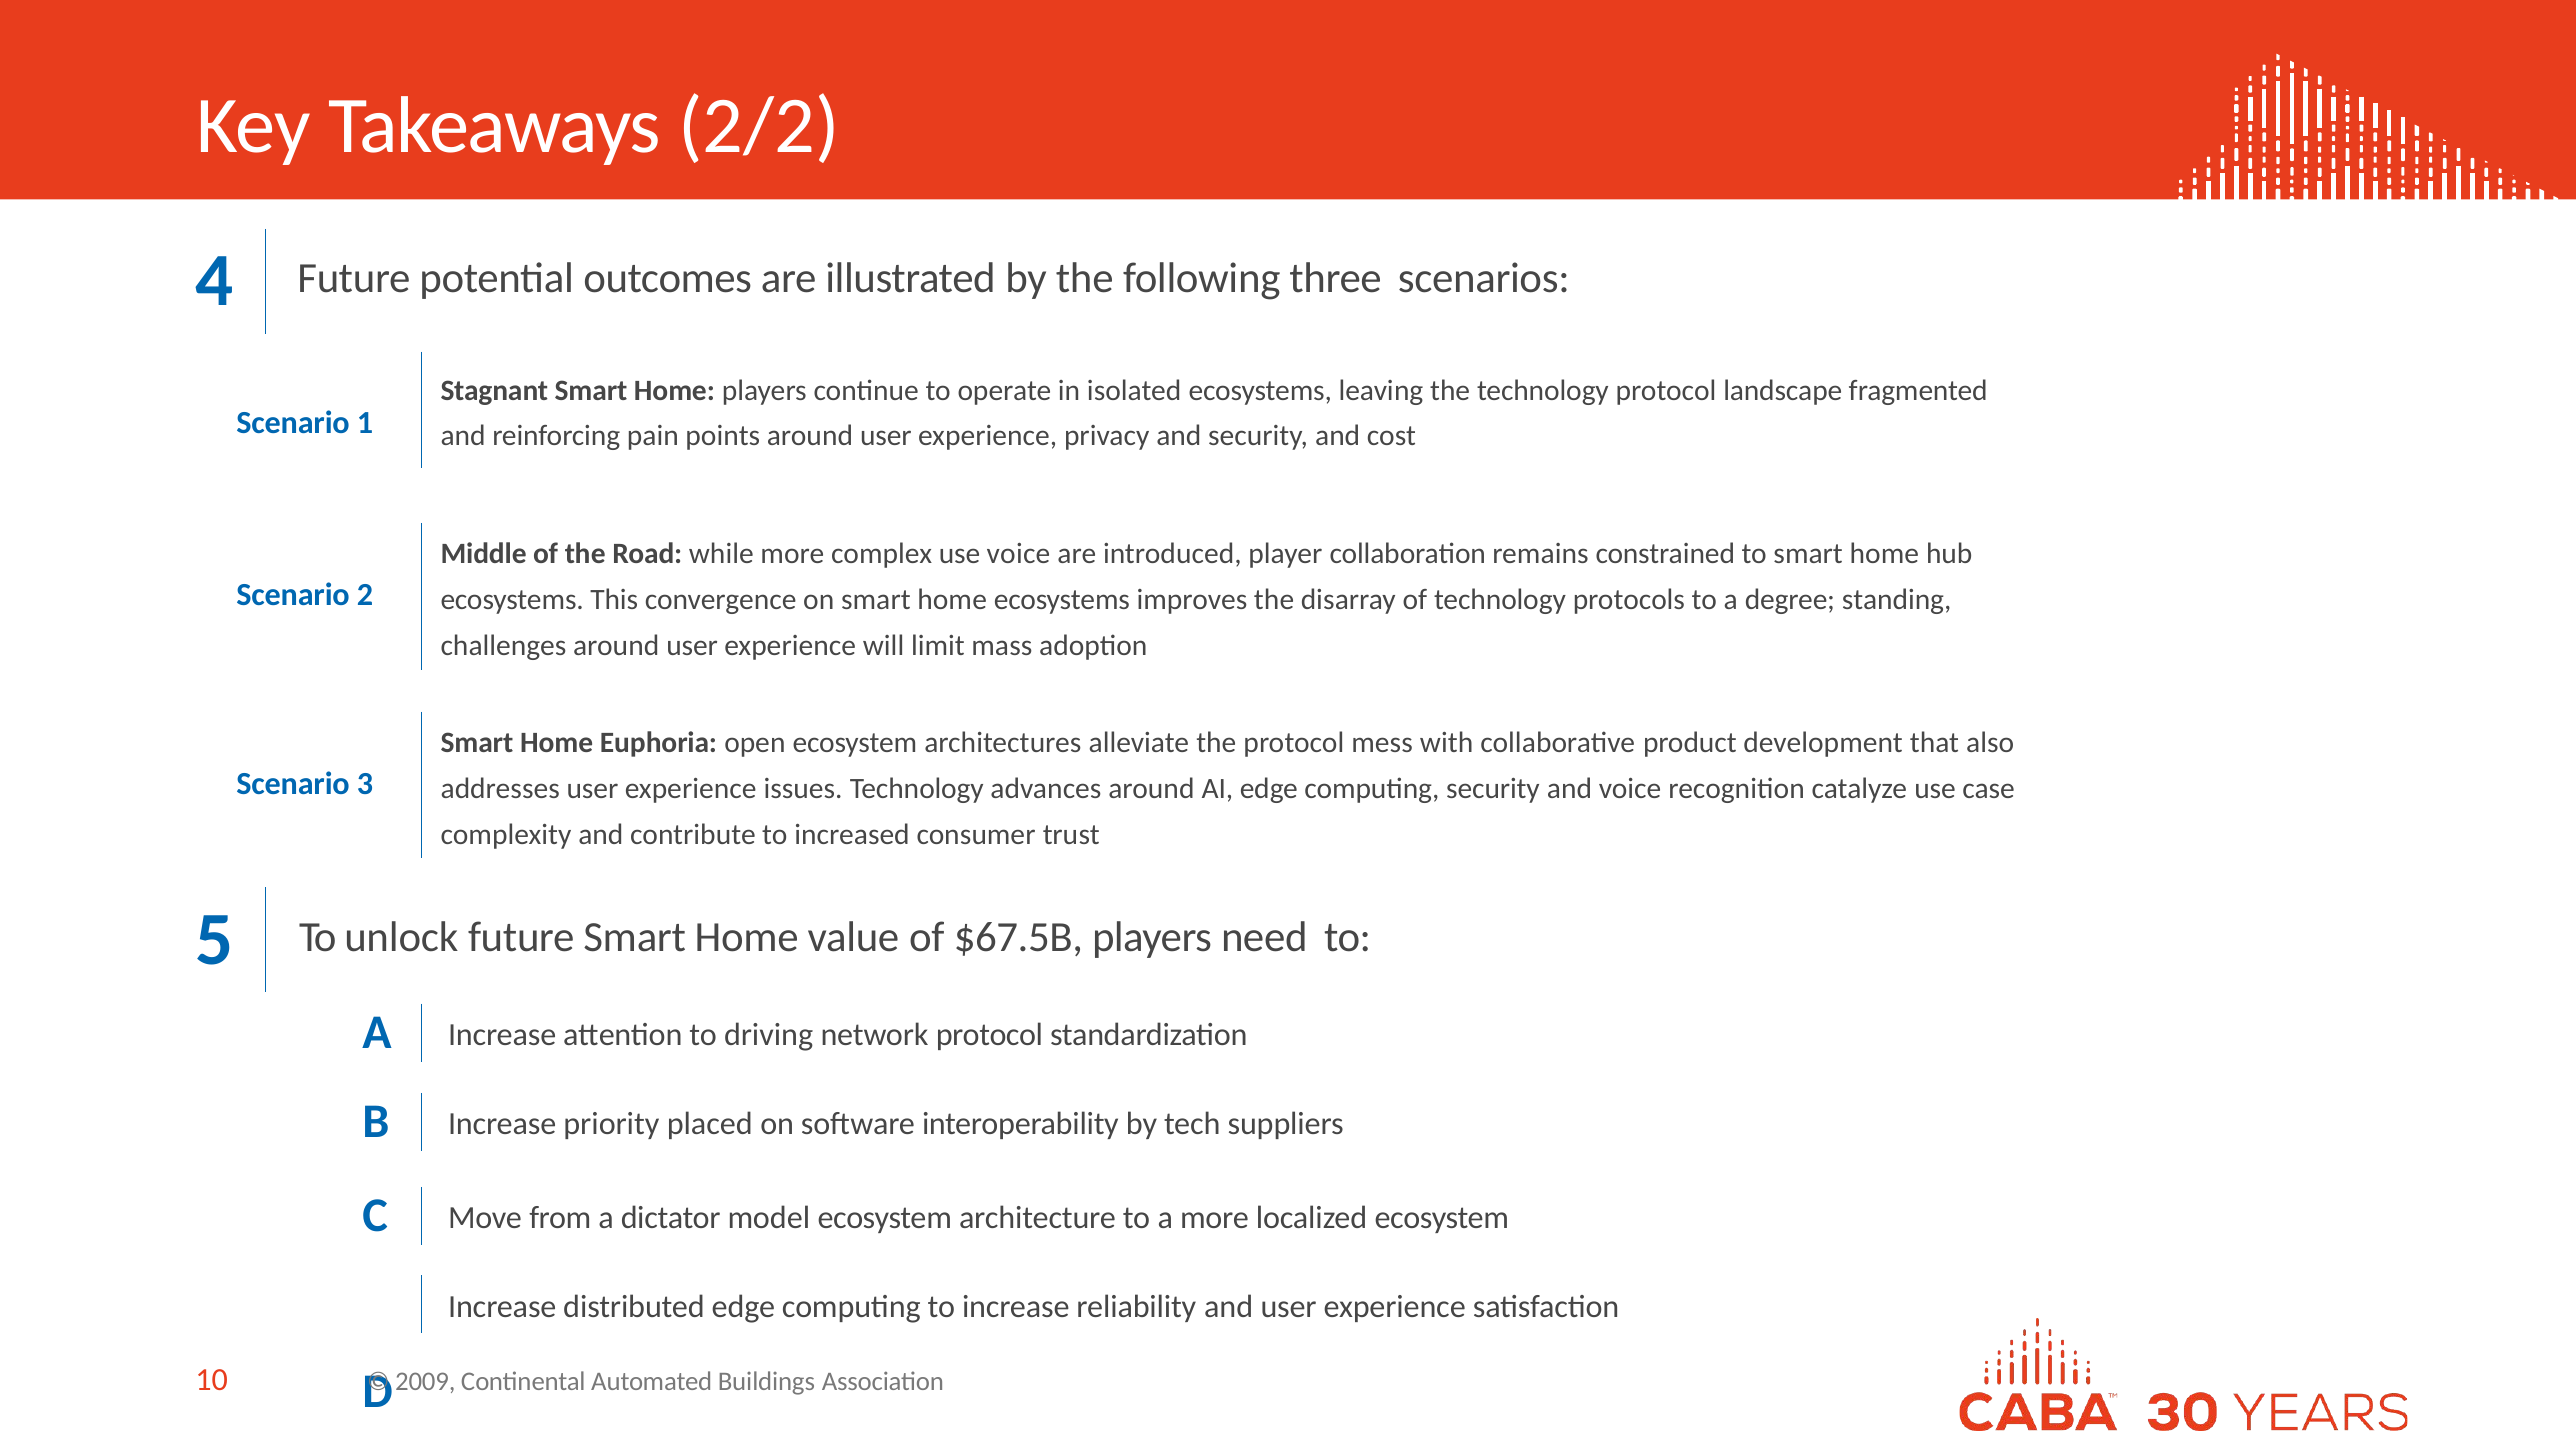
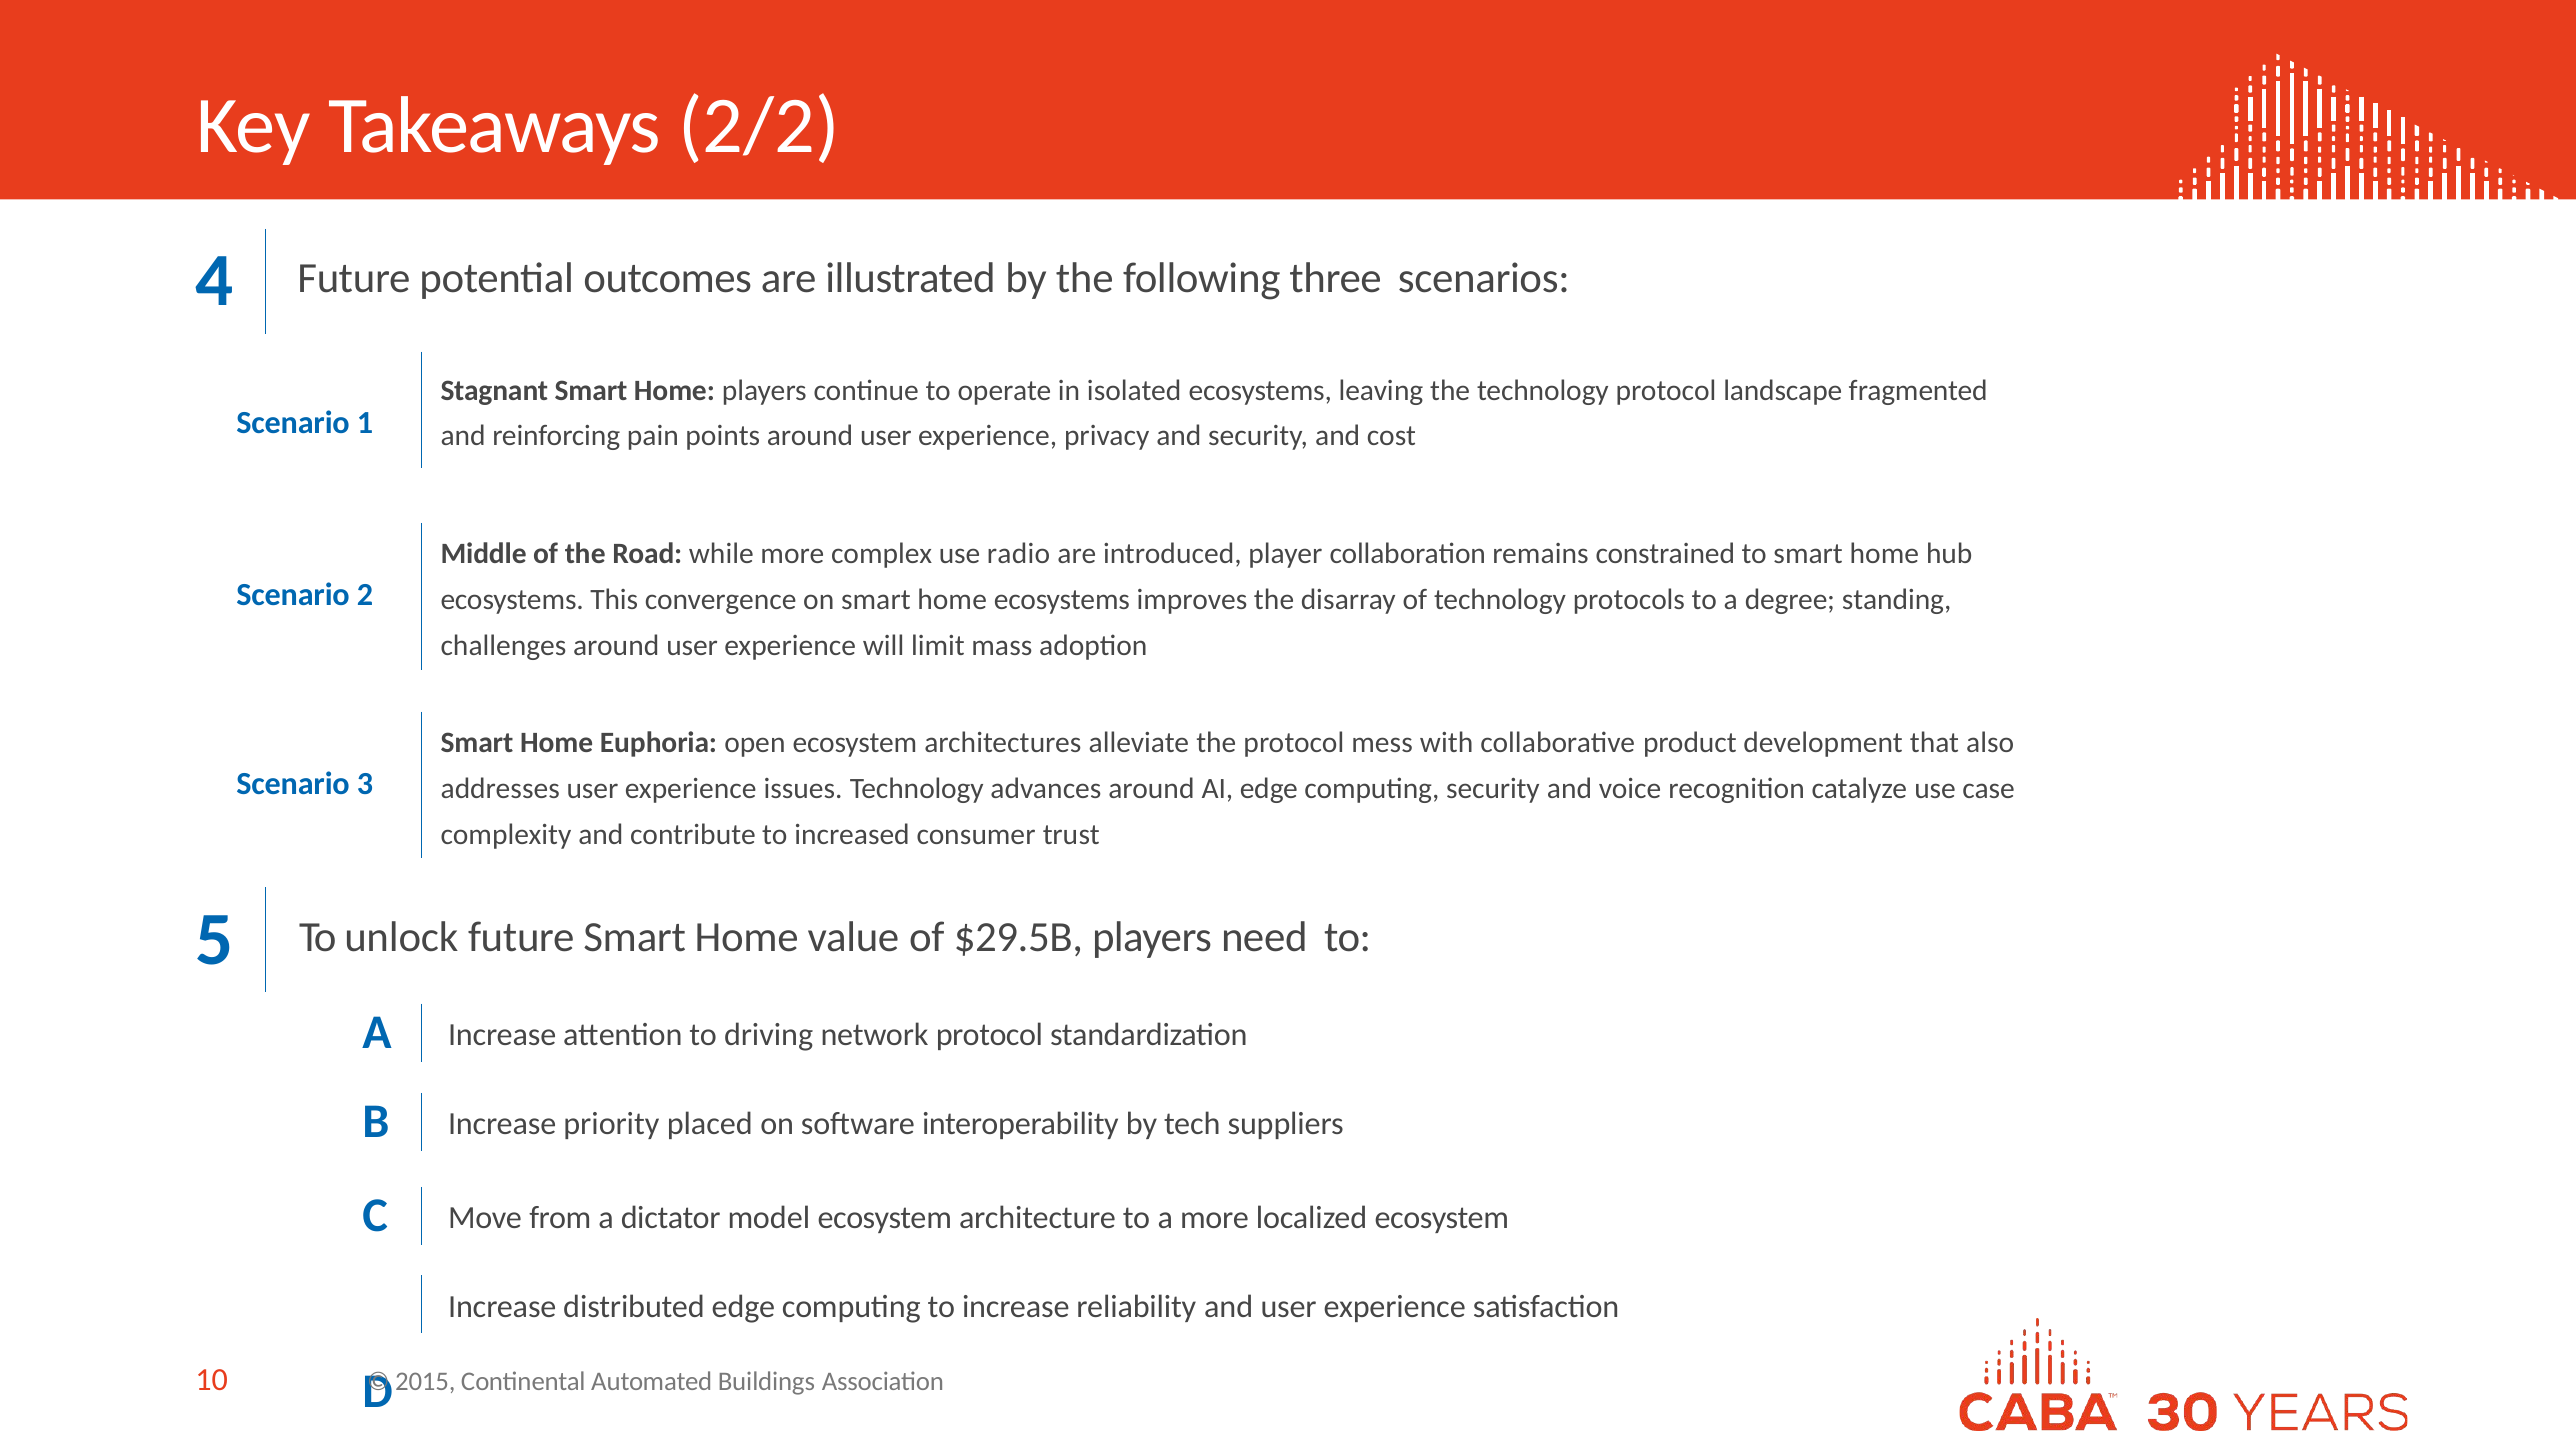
use voice: voice -> radio (1019, 554)
$67.5B: $67.5B -> $29.5B (1018, 937)
2009: 2009 -> 2015 (425, 1382)
